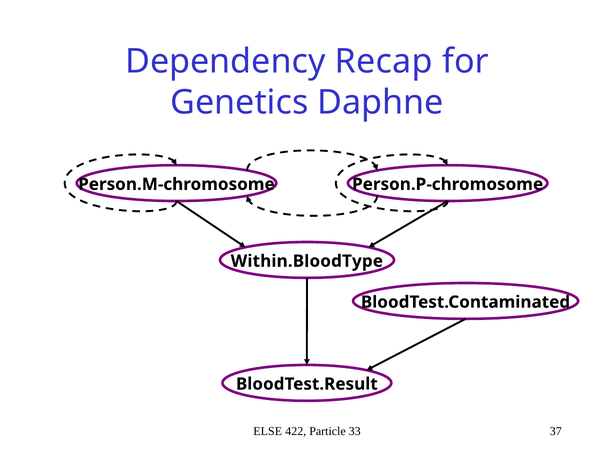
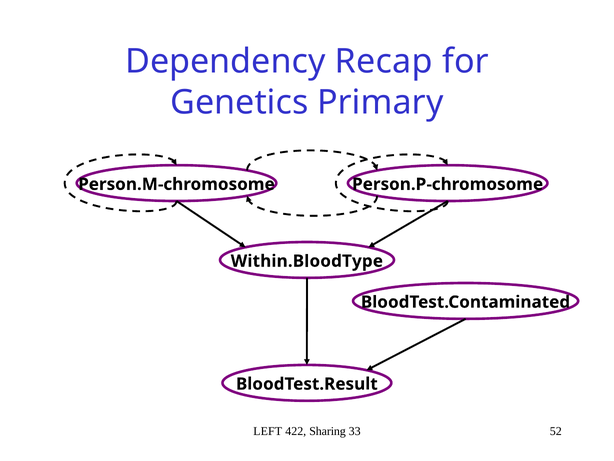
Daphne: Daphne -> Primary (380, 102)
ELSE: ELSE -> LEFT (268, 431)
Particle: Particle -> Sharing (328, 431)
37: 37 -> 52 (556, 431)
